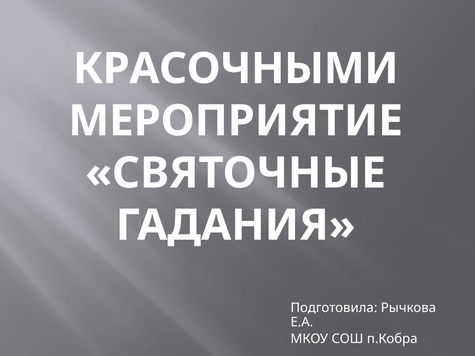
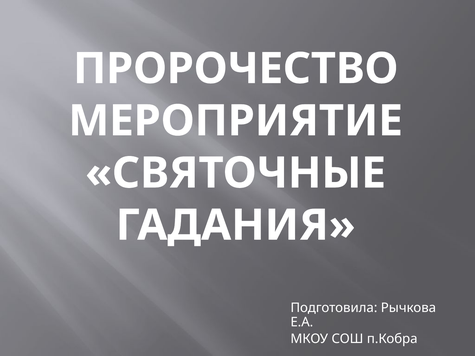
КРАСОЧНЫМИ: КРАСОЧНЫМИ -> ПРОРОЧЕСТВО (236, 69)
